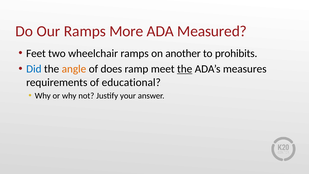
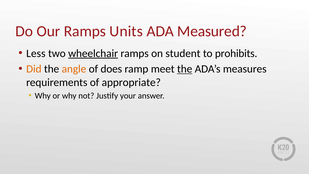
More: More -> Units (126, 31)
Feet: Feet -> Less (36, 53)
wheelchair underline: none -> present (93, 53)
another: another -> student (183, 53)
Did colour: blue -> orange (34, 69)
educational: educational -> appropriate (131, 82)
